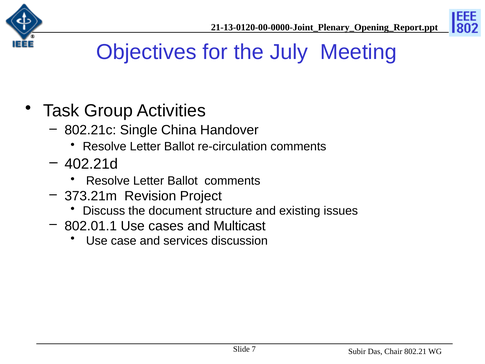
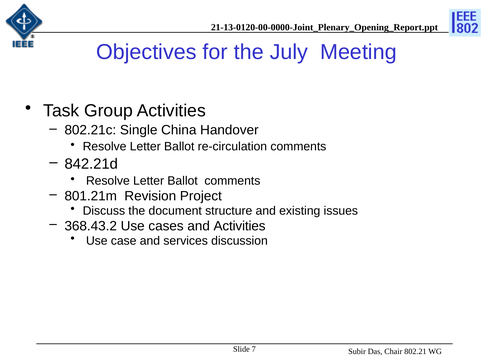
402.21d: 402.21d -> 842.21d (91, 164)
373.21m: 373.21m -> 801.21m (91, 196)
802.01.1: 802.01.1 -> 368.43.2 (91, 226)
and Multicast: Multicast -> Activities (240, 226)
